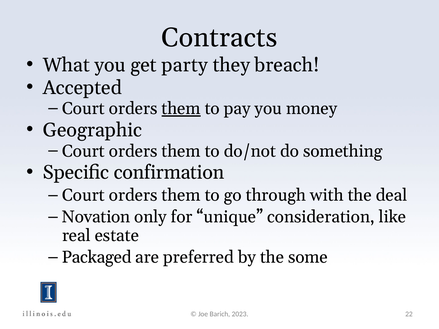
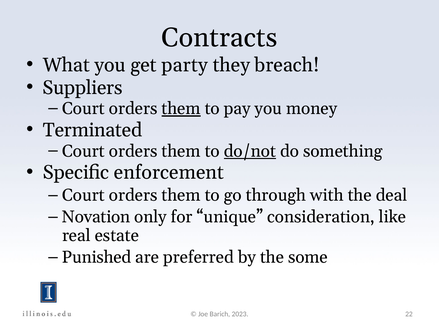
Accepted: Accepted -> Suppliers (83, 88)
Geographic: Geographic -> Terminated (93, 130)
do/not underline: none -> present (250, 151)
confirmation: confirmation -> enforcement (169, 173)
Packaged: Packaged -> Punished (97, 257)
